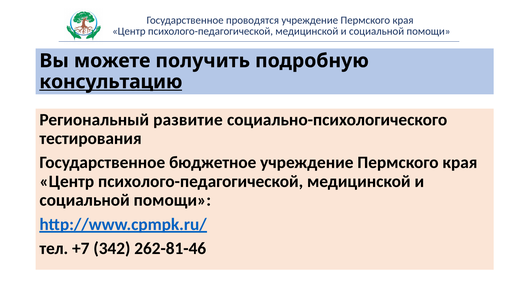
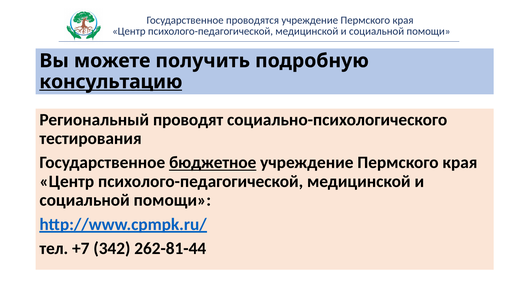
развитие: развитие -> проводят (188, 120)
бюджетное underline: none -> present (213, 162)
262-81-46: 262-81-46 -> 262-81-44 (170, 248)
